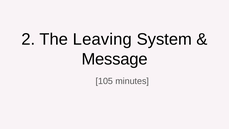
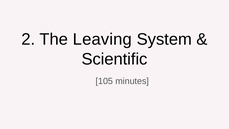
Message: Message -> Scientific (115, 59)
